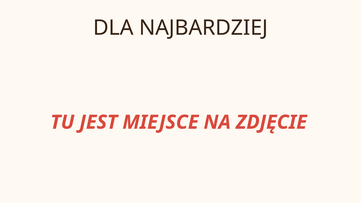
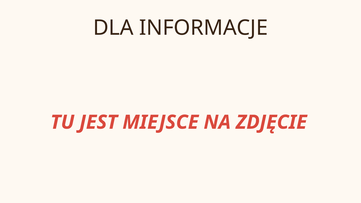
NAJBARDZIEJ: NAJBARDZIEJ -> INFORMACJE (204, 28)
